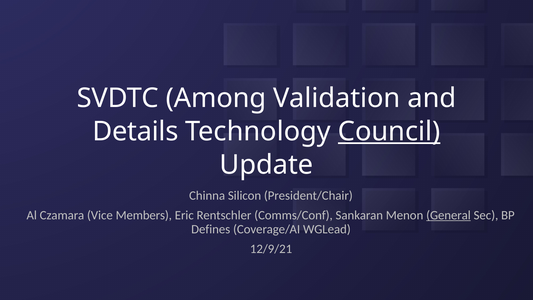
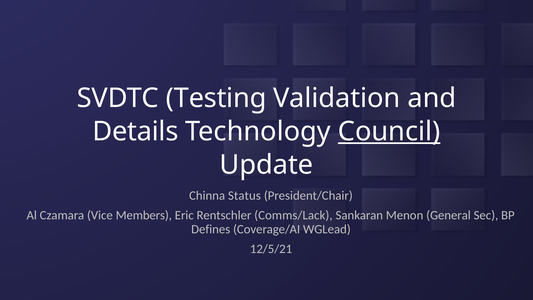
Among: Among -> Testing (216, 98)
Silicon: Silicon -> Status (244, 195)
Comms/Conf: Comms/Conf -> Comms/Lack (293, 215)
General underline: present -> none (448, 215)
12/9/21: 12/9/21 -> 12/5/21 (271, 249)
